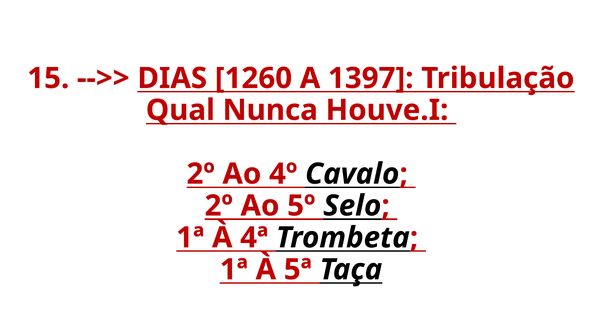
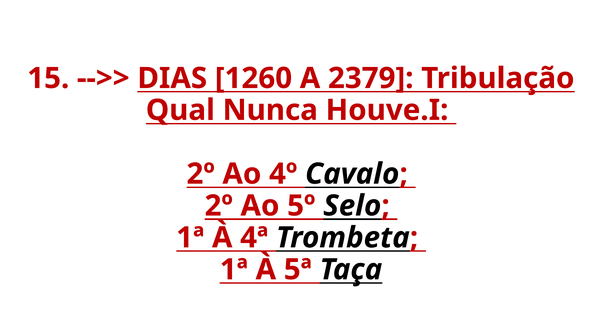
1397: 1397 -> 2379 (371, 78)
